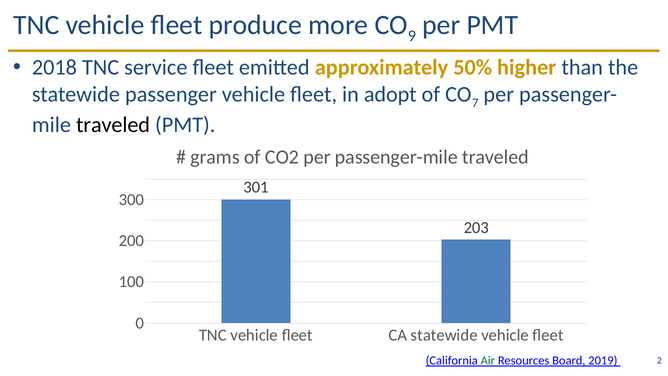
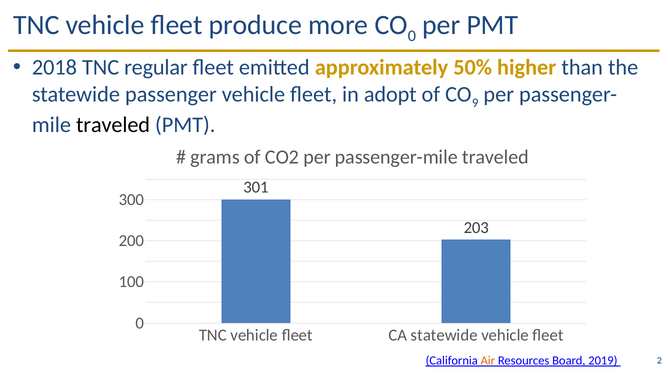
9: 9 -> 0 (412, 36)
service: service -> regular (156, 68)
7: 7 -> 9 (475, 103)
Air colour: green -> orange (488, 360)
